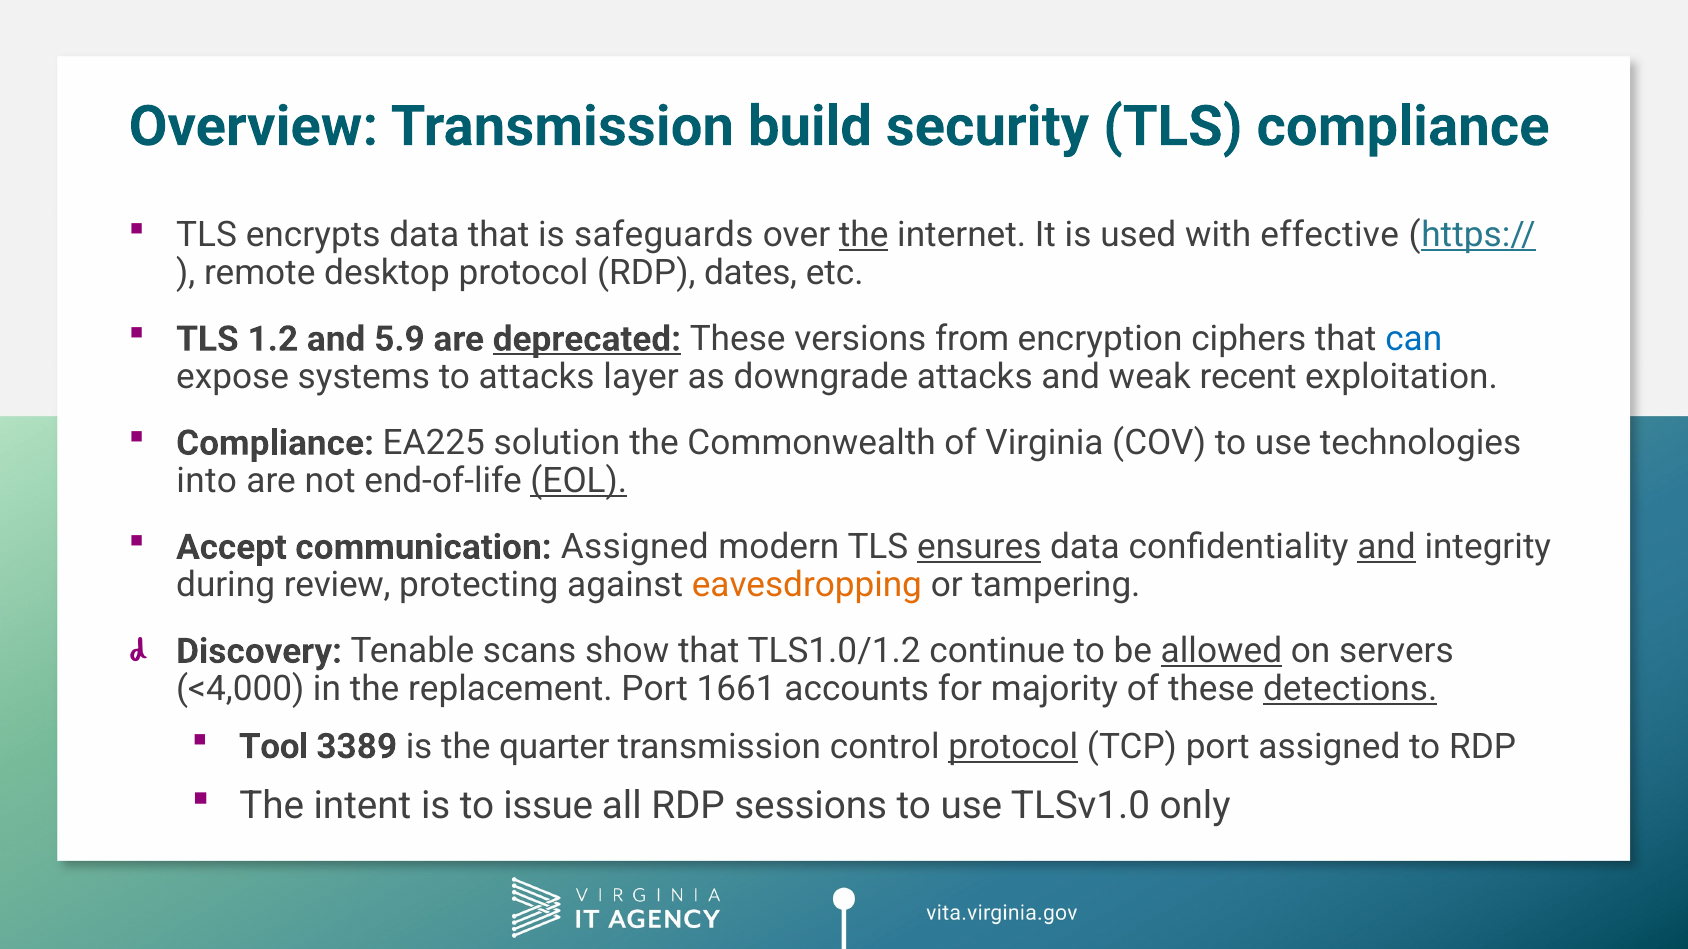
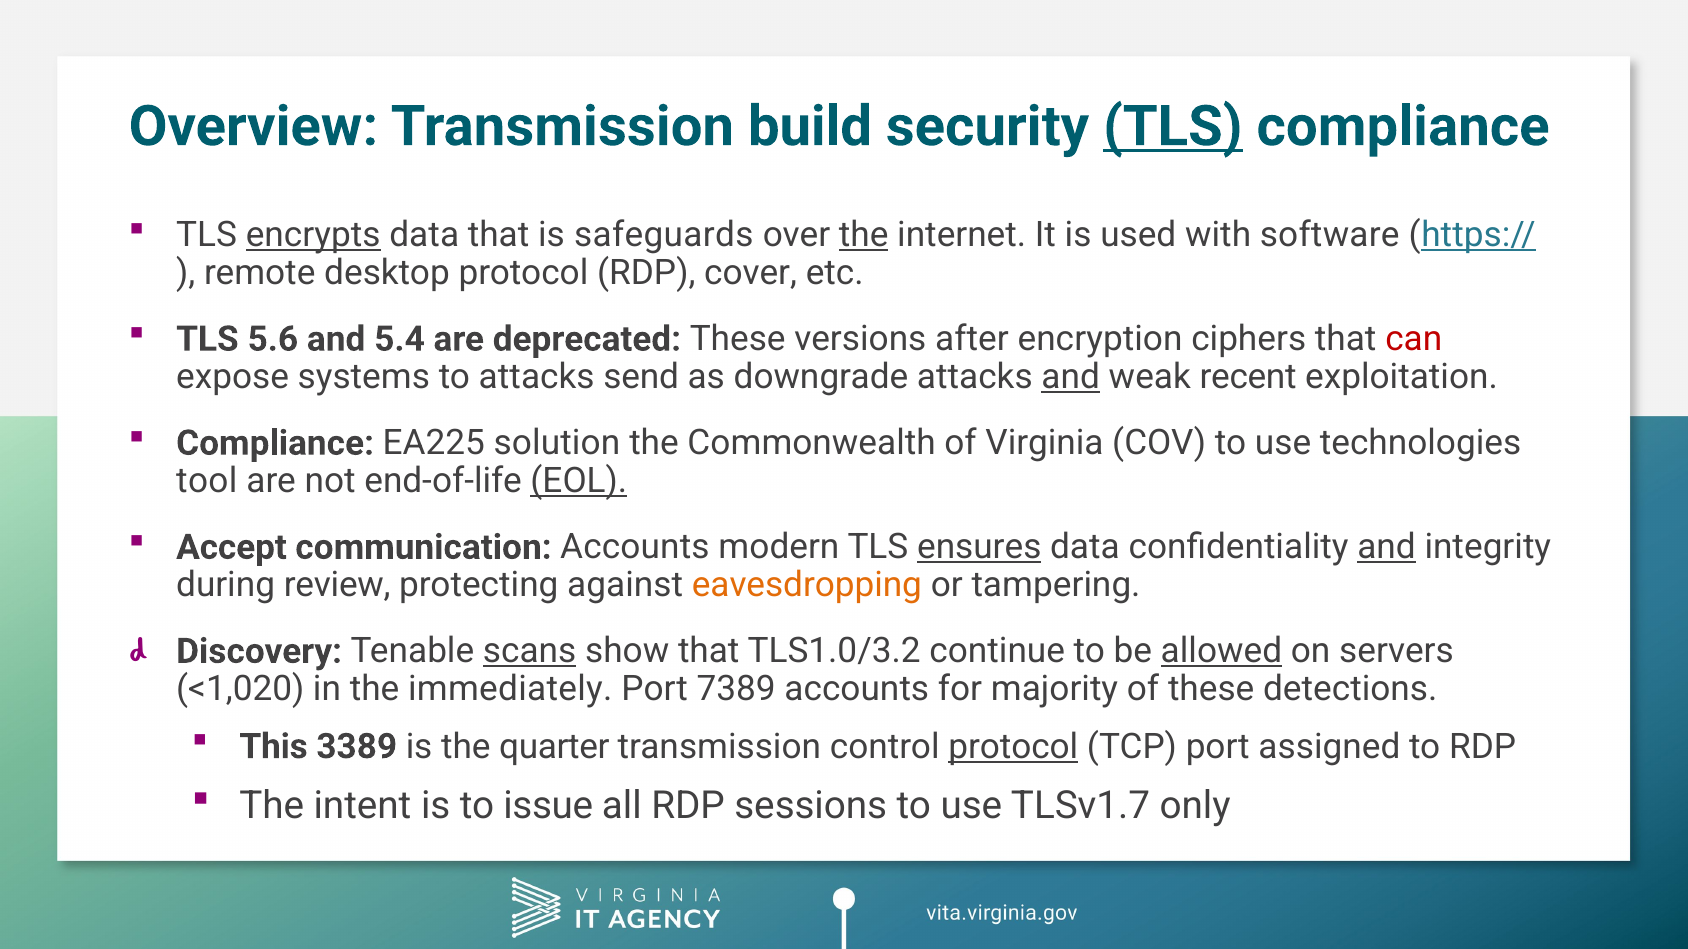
TLS underline: none -> present (1173, 127)
encrypts underline: none -> present (313, 235)
effective: effective -> software (1330, 235)
dates: dates -> cover (751, 273)
1.2: 1.2 -> 5.6 (273, 339)
5.9: 5.9 -> 5.4 (399, 339)
deprecated underline: present -> none (587, 339)
from: from -> after (972, 339)
can colour: blue -> red (1414, 339)
layer: layer -> send (641, 377)
and underline: none -> present (1071, 377)
into: into -> tool (207, 481)
communication Assigned: Assigned -> Accounts (635, 547)
scans underline: none -> present (530, 652)
TLS1.0/1.2: TLS1.0/1.2 -> TLS1.0/3.2 (834, 652)
<4,000: <4,000 -> <1,020 (240, 690)
replacement: replacement -> immediately (510, 690)
1661: 1661 -> 7389 (736, 690)
detections underline: present -> none (1350, 690)
Tool: Tool -> This (274, 747)
TLSv1.0: TLSv1.0 -> TLSv1.7 (1080, 806)
